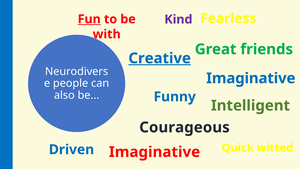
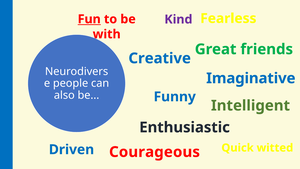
Creative underline: present -> none (160, 58)
Courageous: Courageous -> Enthusiastic (185, 127)
Imaginative: Imaginative -> Courageous (154, 152)
